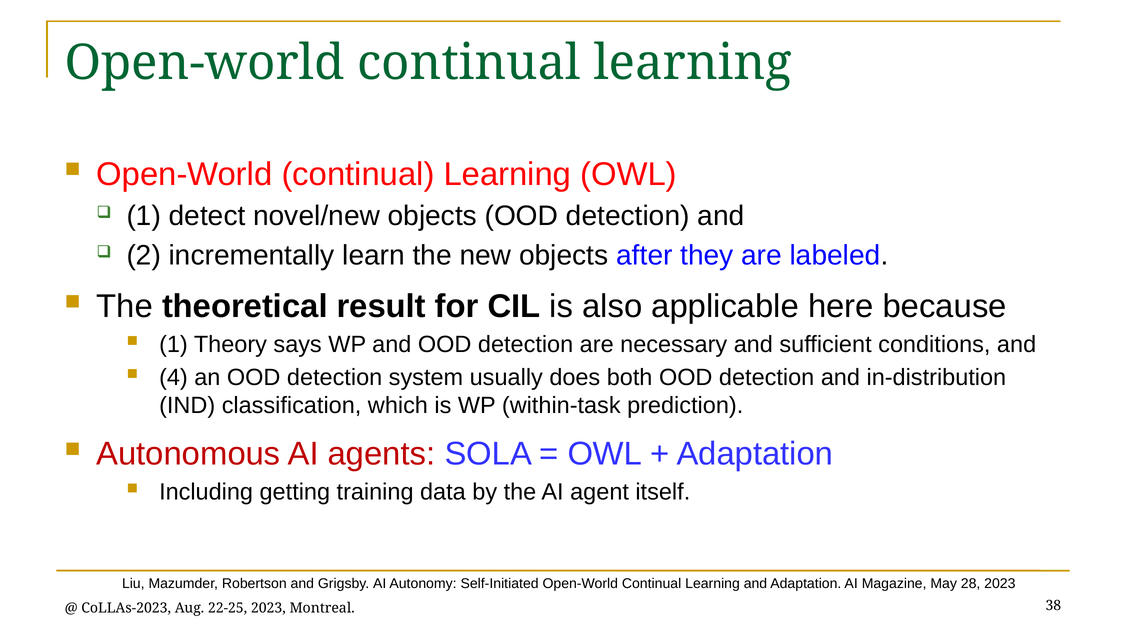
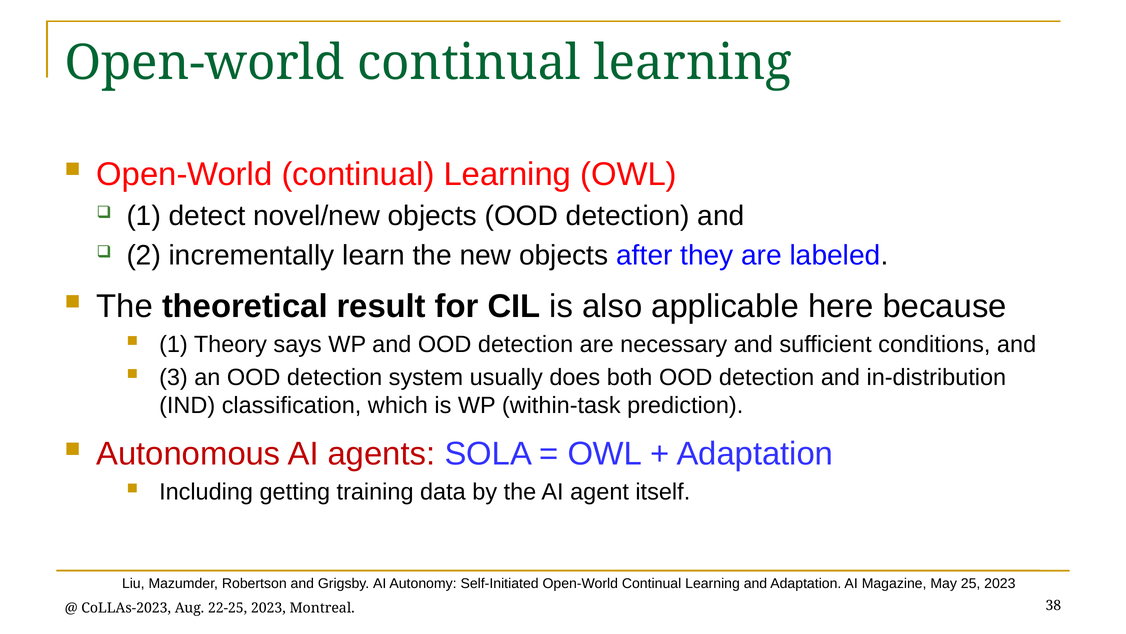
4: 4 -> 3 (173, 377)
28: 28 -> 25 (971, 583)
